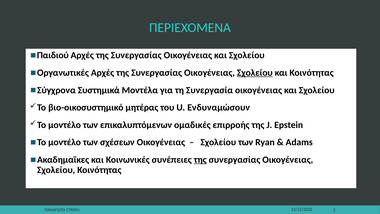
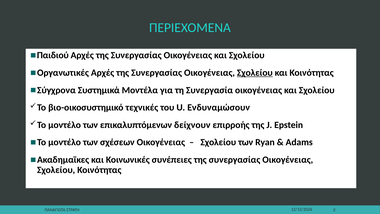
μητέρας: μητέρας -> τεχνικές (142, 107)
ομαδικές: ομαδικές -> δείχνουν (192, 125)
της underline: present -> none (200, 160)
